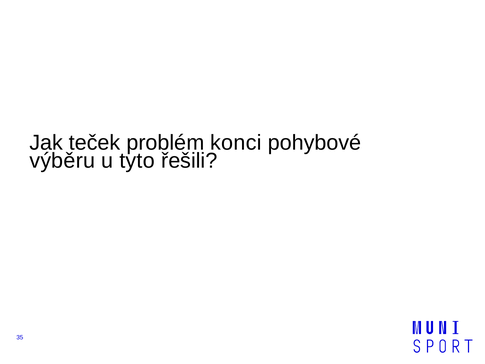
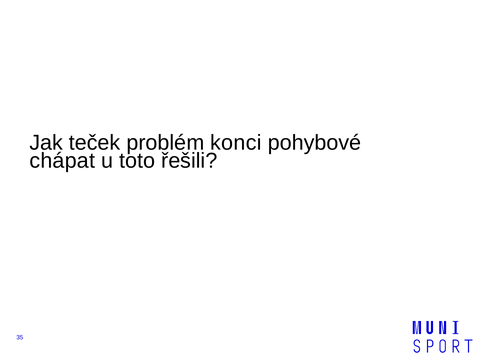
výběru: výběru -> chápat (62, 161)
tyto: tyto -> toto (137, 161)
